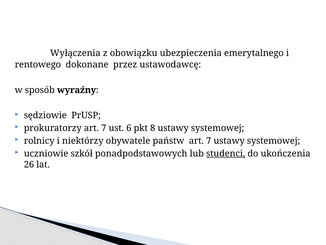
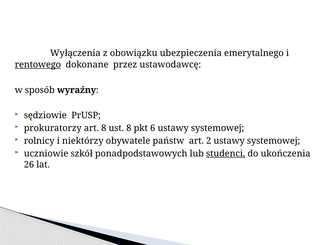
rentowego underline: none -> present (38, 64)
prokuratorzy art 7: 7 -> 8 (104, 128)
ust 6: 6 -> 8 (129, 128)
8: 8 -> 6 (153, 128)
państw art 7: 7 -> 2 (209, 141)
